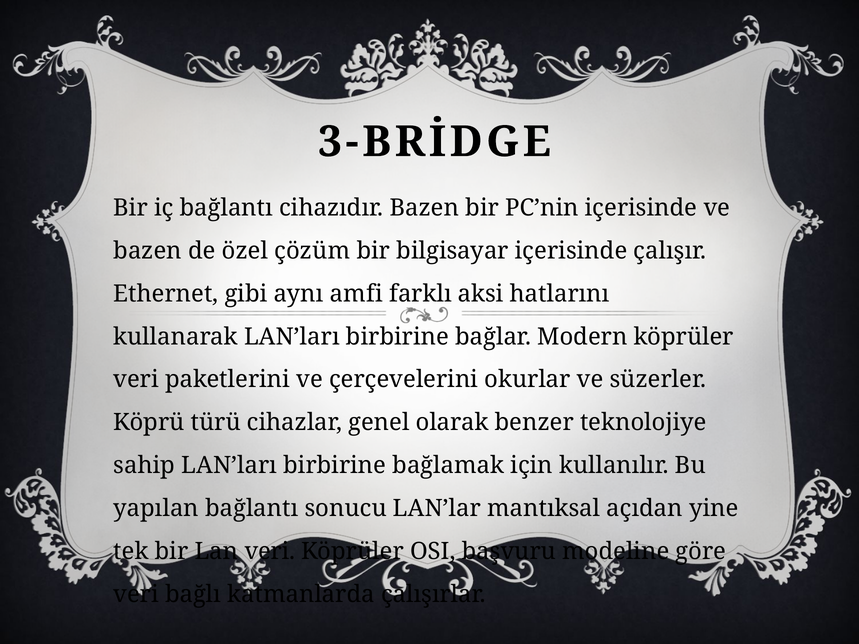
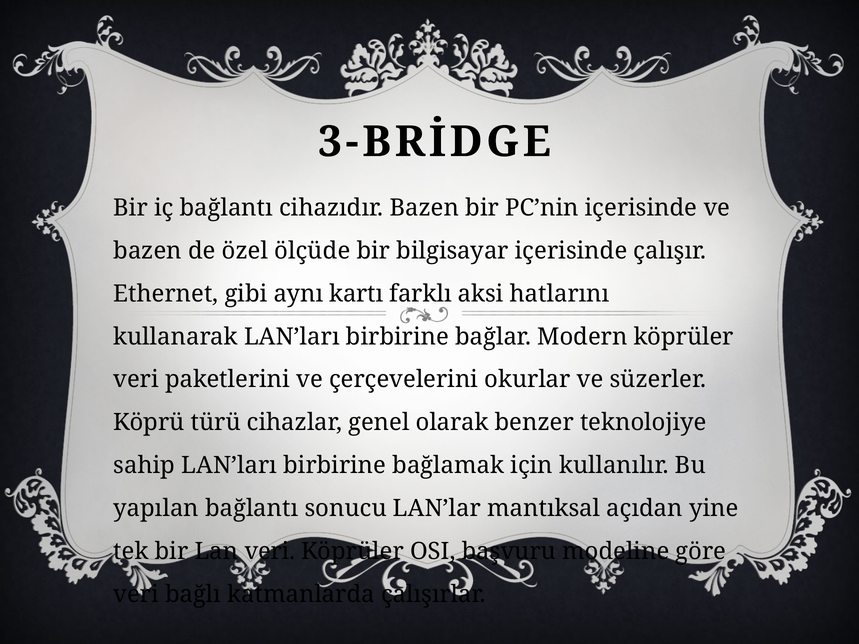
çözüm: çözüm -> ölçüde (312, 251)
amfi: amfi -> kartı (356, 294)
